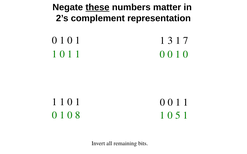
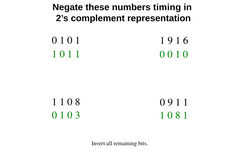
these underline: present -> none (97, 7)
matter: matter -> timing (167, 7)
1 3: 3 -> 9 (170, 41)
7: 7 -> 6 (186, 41)
1: 1 -> 8 (78, 102)
0: 0 -> 9 (170, 103)
8: 8 -> 3 (78, 115)
5: 5 -> 8 (178, 116)
